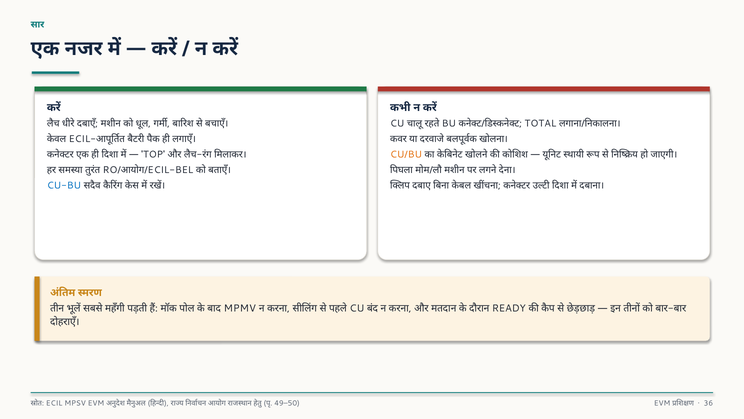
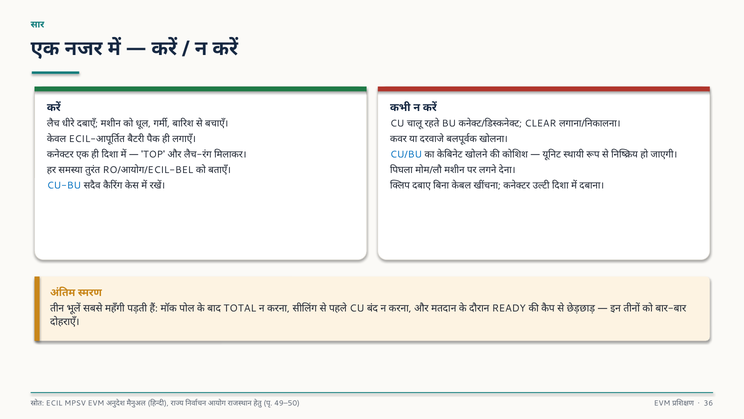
TOTAL: TOTAL -> CLEAR (540, 123)
CU/BU colour: orange -> blue (406, 154)
MPMV: MPMV -> TOTAL (240, 308)
